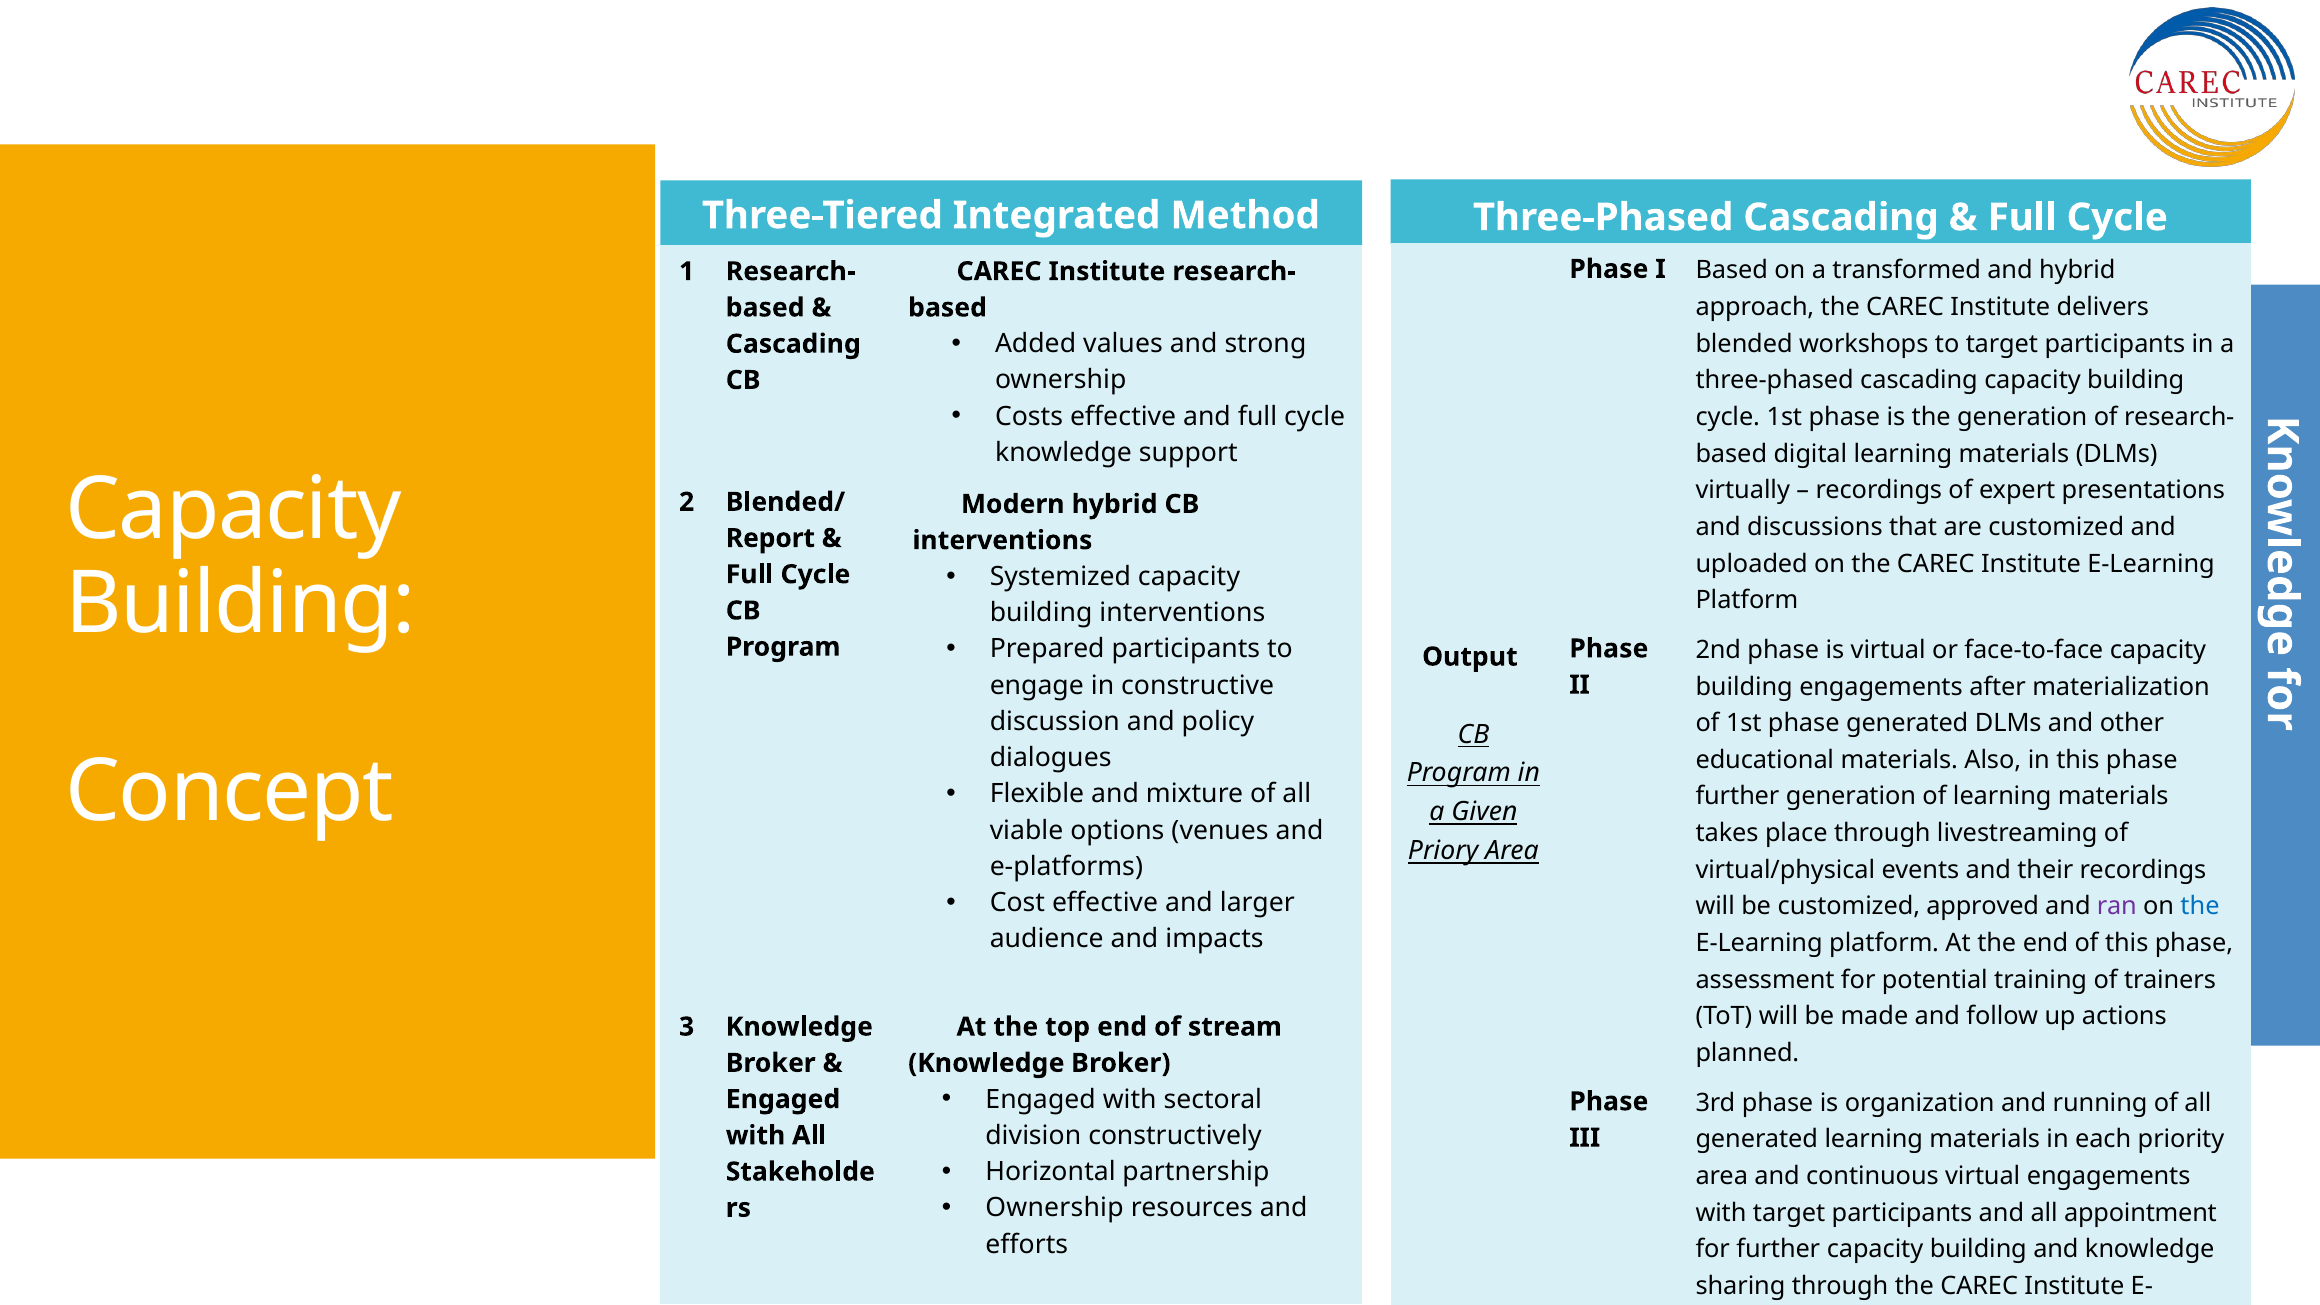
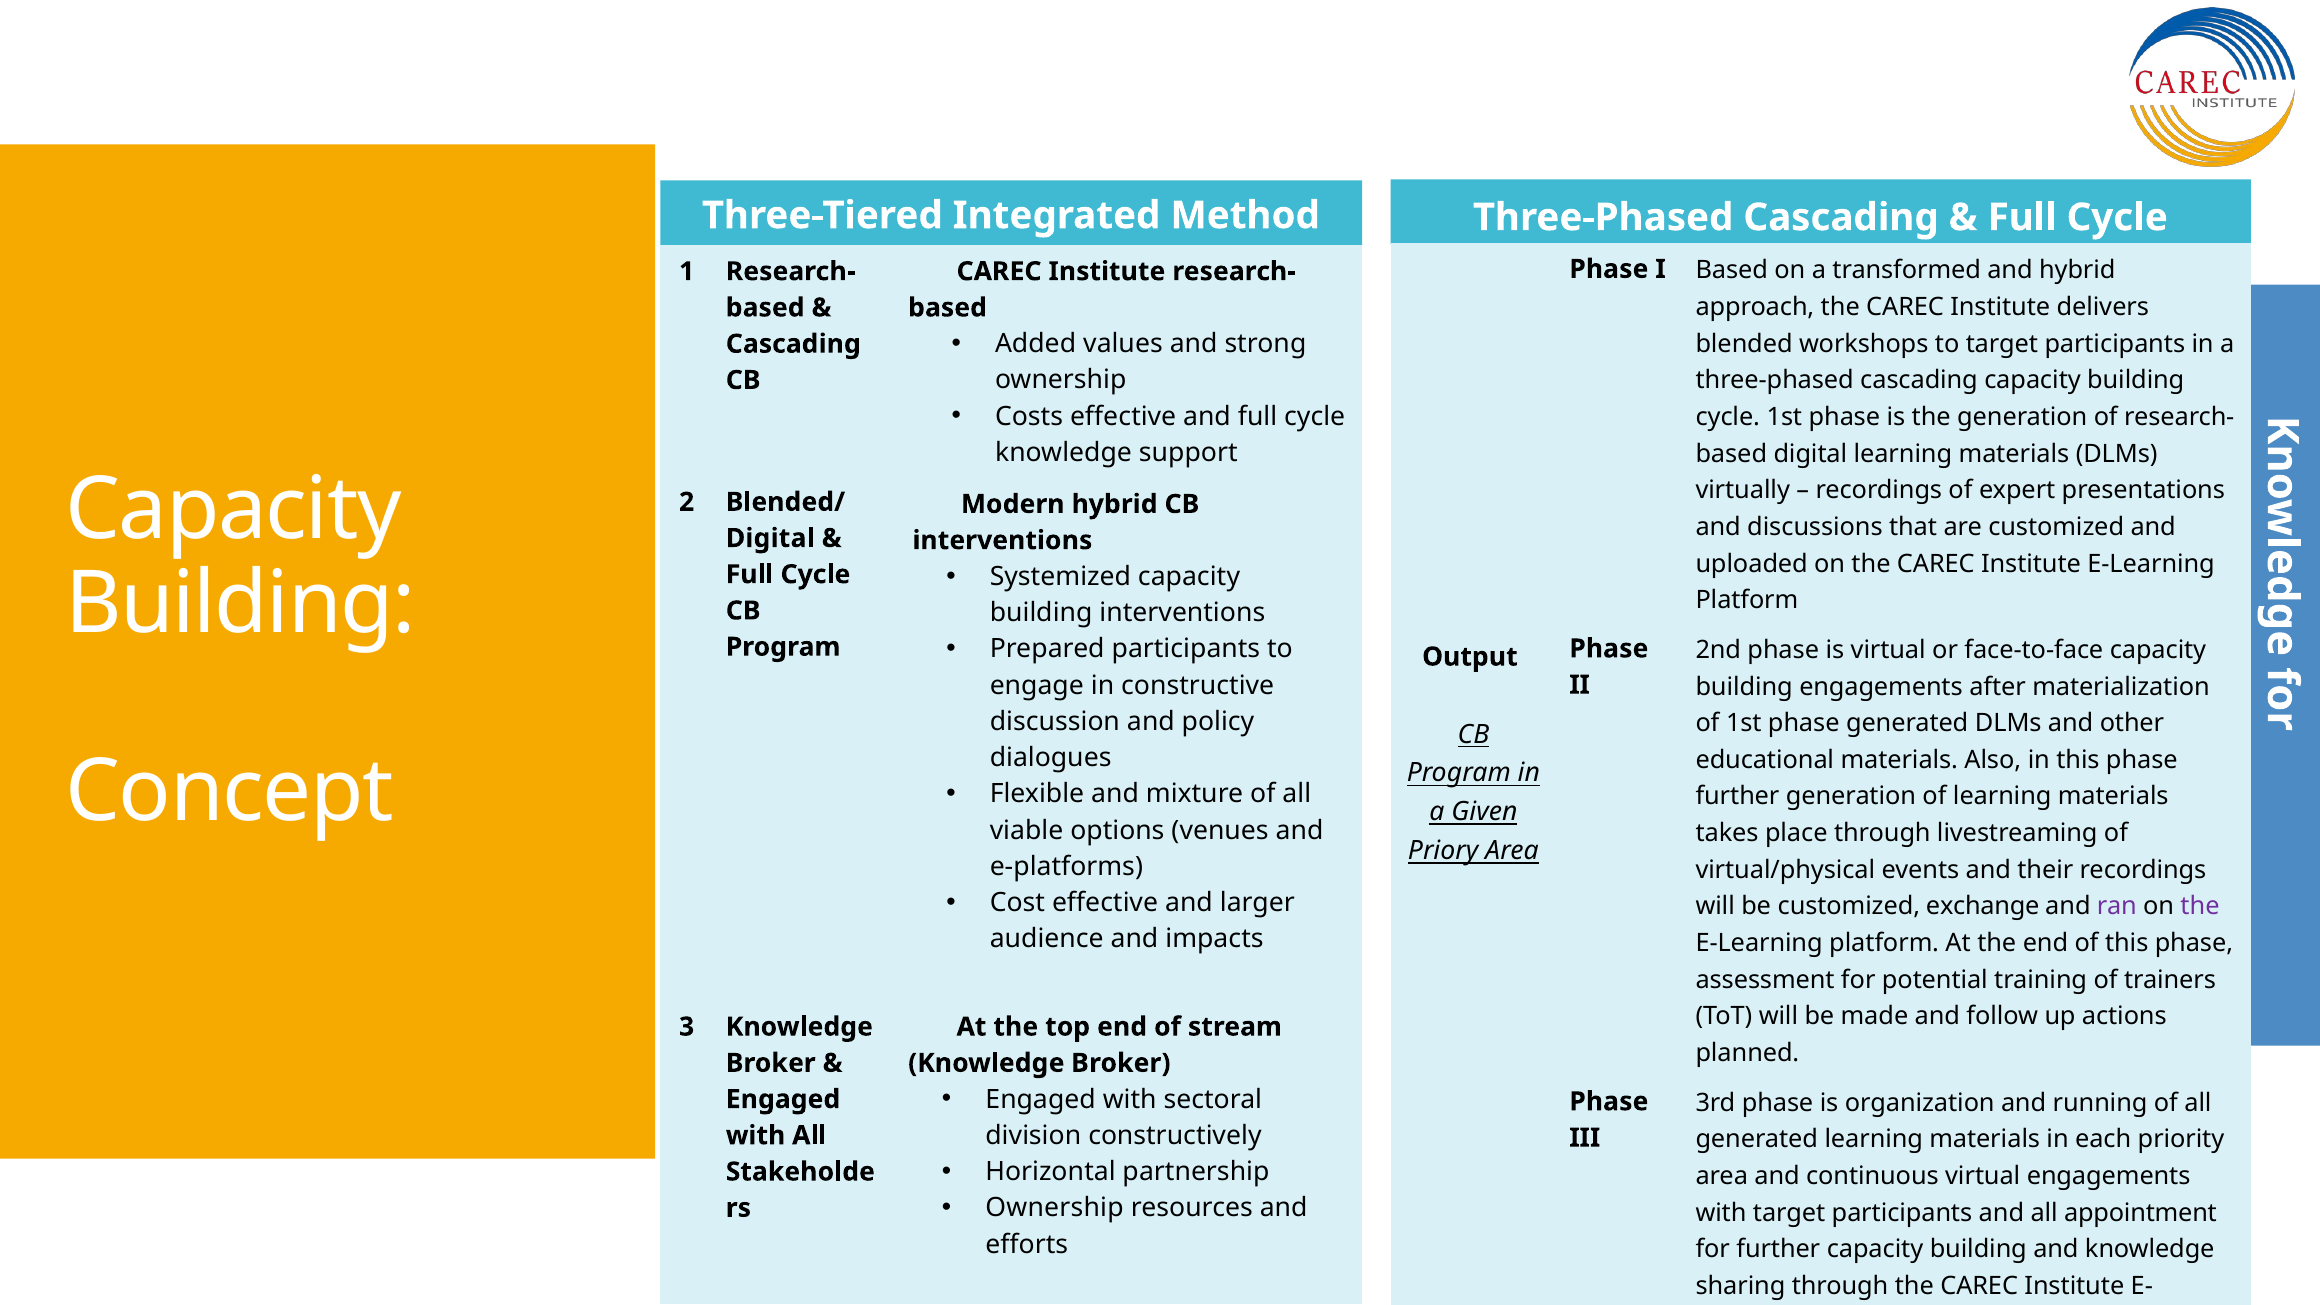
Report: Report -> Digital (770, 538)
approved: approved -> exchange (1983, 907)
the colour: blue -> purple (2200, 907)
